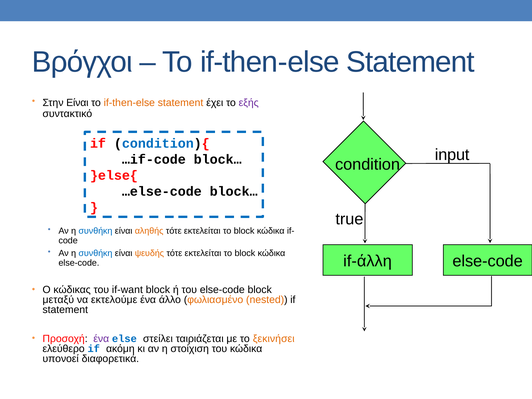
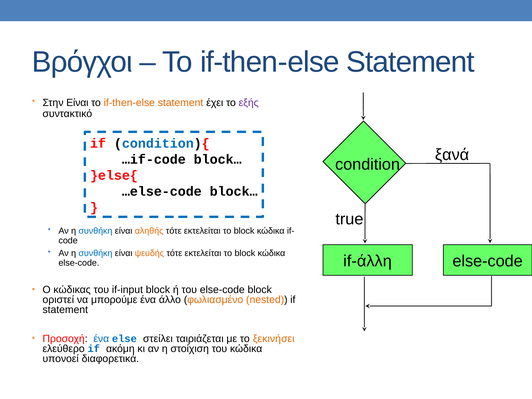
input: input -> ξανά (452, 155)
if-want: if-want -> if-input (127, 290)
μεταξύ: μεταξύ -> οριστεί (58, 300)
εκτελούμε: εκτελούμε -> μπορούμε (114, 300)
ένα colour: purple -> blue (101, 339)
